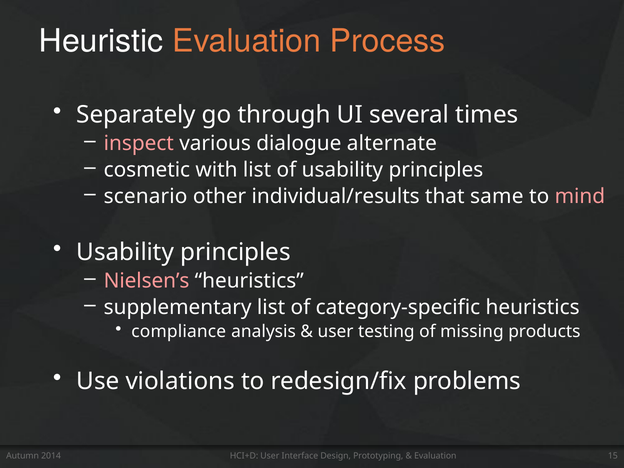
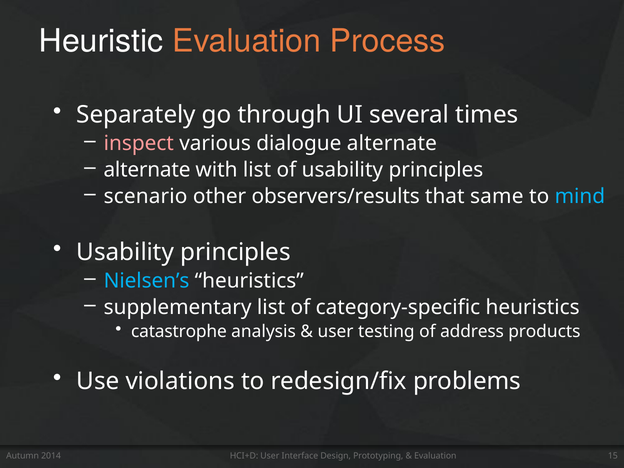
cosmetic: cosmetic -> alternate (147, 170)
individual/results: individual/results -> observers/results (336, 197)
mind colour: pink -> light blue (580, 197)
Nielsen’s colour: pink -> light blue (147, 281)
compliance: compliance -> catastrophe (179, 332)
missing: missing -> address (472, 332)
